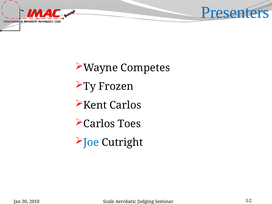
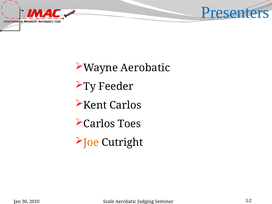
Wayne Competes: Competes -> Aerobatic (145, 68)
Frozen: Frozen -> Feeder (116, 87)
Joe colour: blue -> orange (91, 142)
